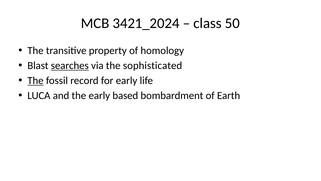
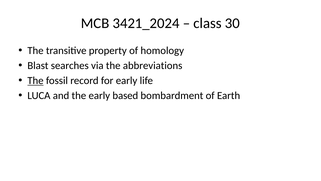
50: 50 -> 30 (232, 23)
searches underline: present -> none (70, 65)
sophisticated: sophisticated -> abbreviations (153, 65)
